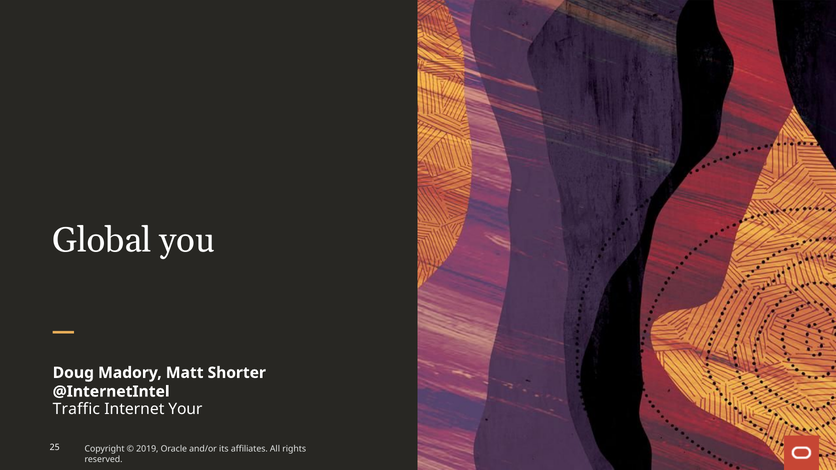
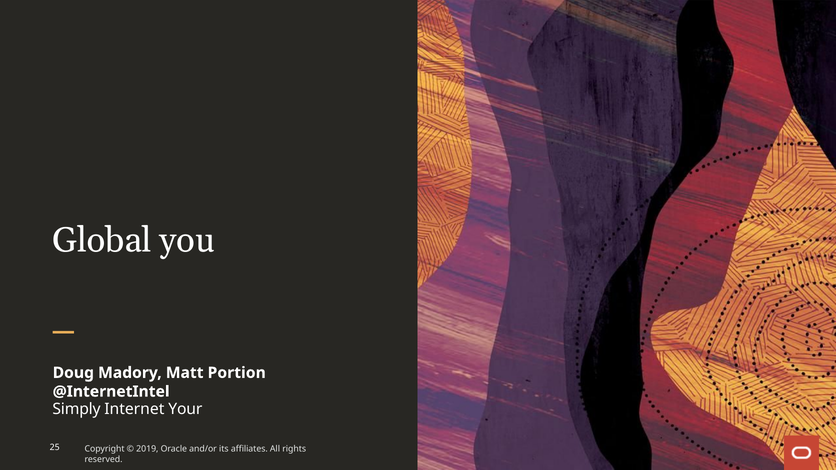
Shorter: Shorter -> Portion (237, 373)
Traffic: Traffic -> Simply (77, 409)
